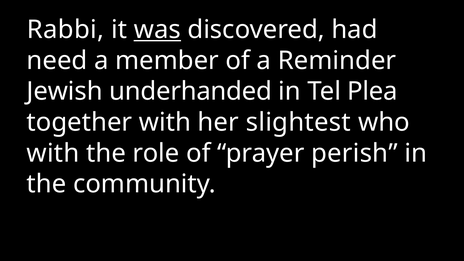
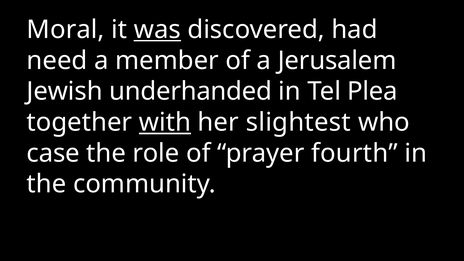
Rabbi: Rabbi -> Moral (66, 30)
Reminder: Reminder -> Jerusalem (337, 61)
with underline: none -> present (165, 122)
with: with -> case (53, 153)
perish: perish -> fourth (354, 153)
